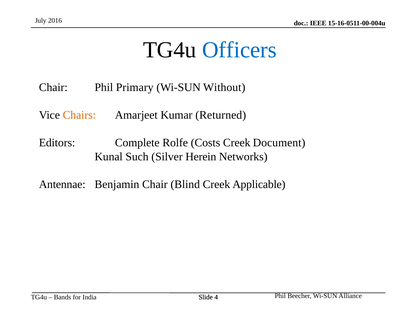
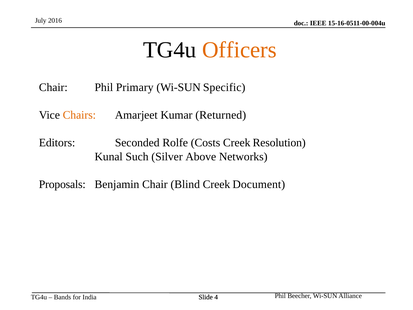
Officers colour: blue -> orange (239, 50)
Without: Without -> Specific (224, 87)
Complete: Complete -> Seconded (137, 143)
Document: Document -> Resolution (279, 143)
Herein: Herein -> Above (201, 157)
Antennae: Antennae -> Proposals (62, 184)
Applicable: Applicable -> Document (259, 184)
